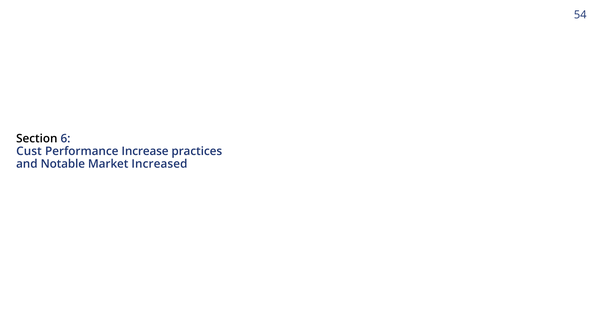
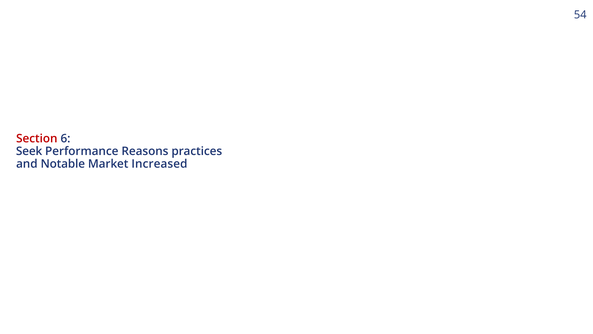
Section colour: black -> red (37, 138)
Cust: Cust -> Seek (29, 151)
Increase: Increase -> Reasons (145, 151)
